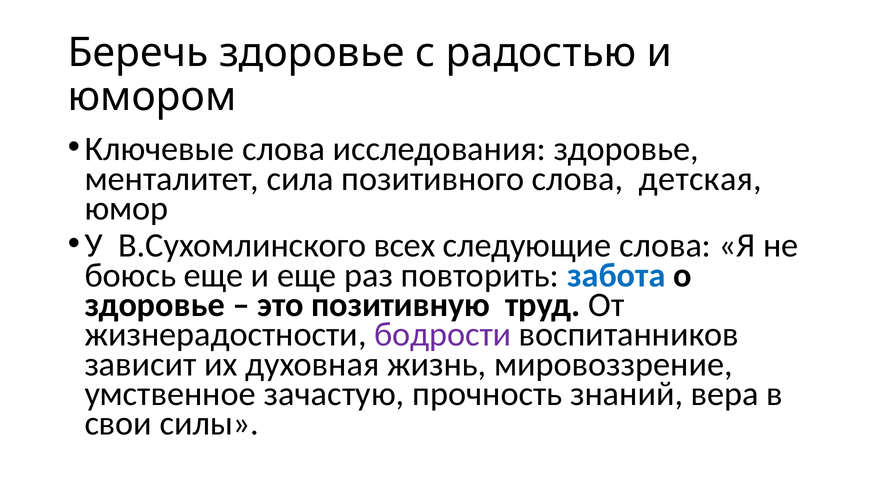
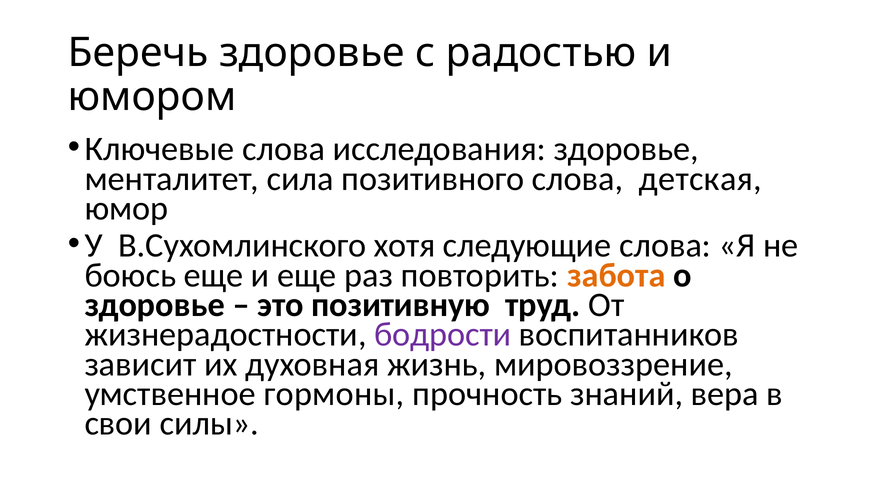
всех: всех -> хотя (405, 245)
забота colour: blue -> orange (616, 275)
зачастую: зачастую -> гормоны (334, 394)
